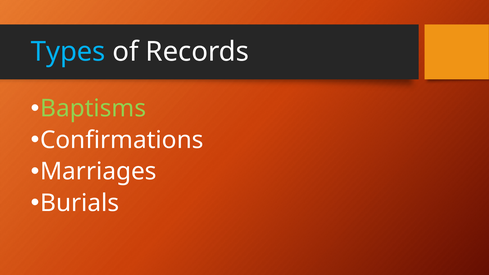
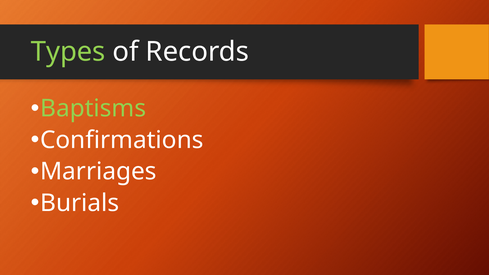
Types colour: light blue -> light green (68, 52)
